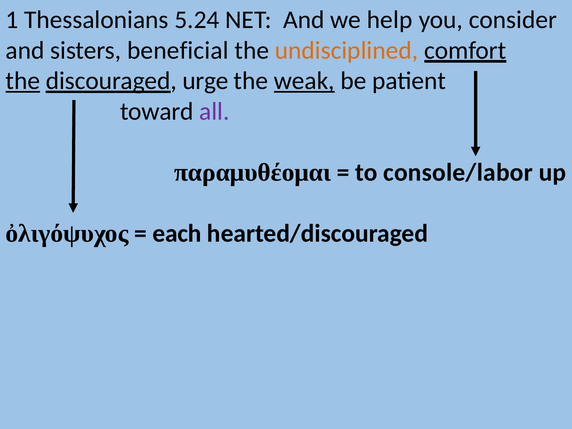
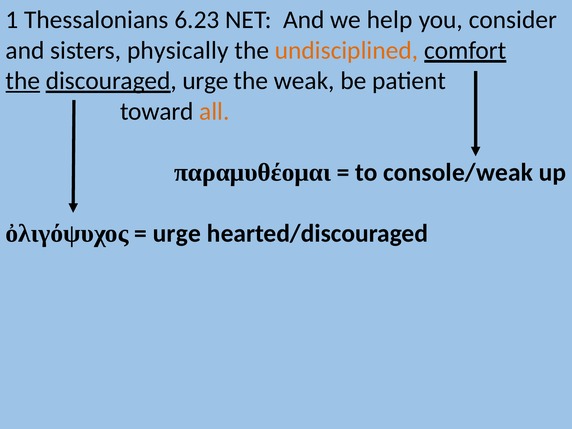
5.24: 5.24 -> 6.23 (197, 20)
beneficial: beneficial -> physically (178, 50)
weak underline: present -> none (304, 81)
all colour: purple -> orange (214, 111)
console/labor: console/labor -> console/weak (458, 172)
each: each -> urge (177, 233)
